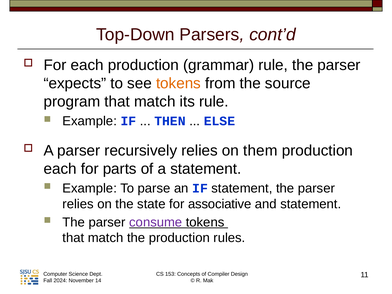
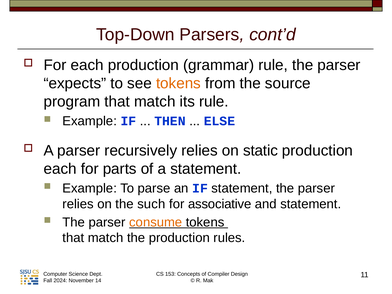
them: them -> static (260, 151)
state: state -> such (151, 204)
consume colour: purple -> orange (156, 222)
